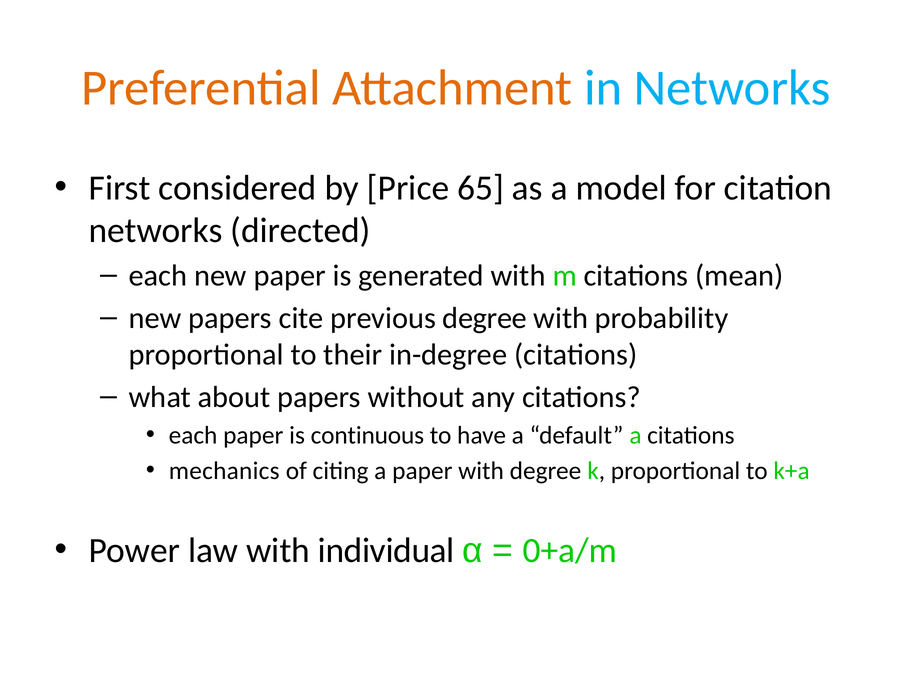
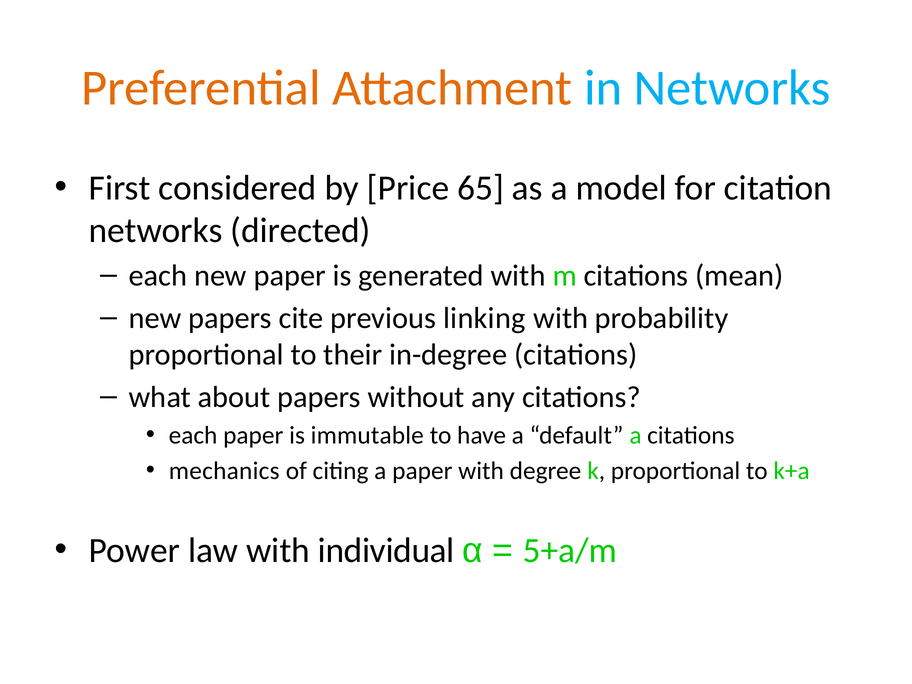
previous degree: degree -> linking (484, 318)
continuous: continuous -> immutable (367, 435)
0+a/m: 0+a/m -> 5+a/m (570, 551)
